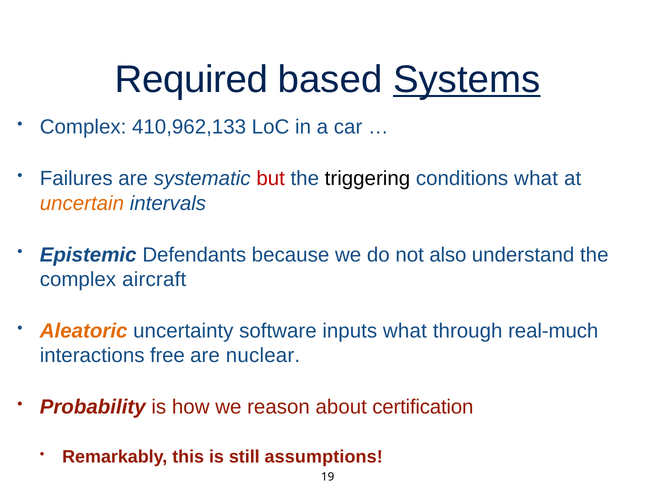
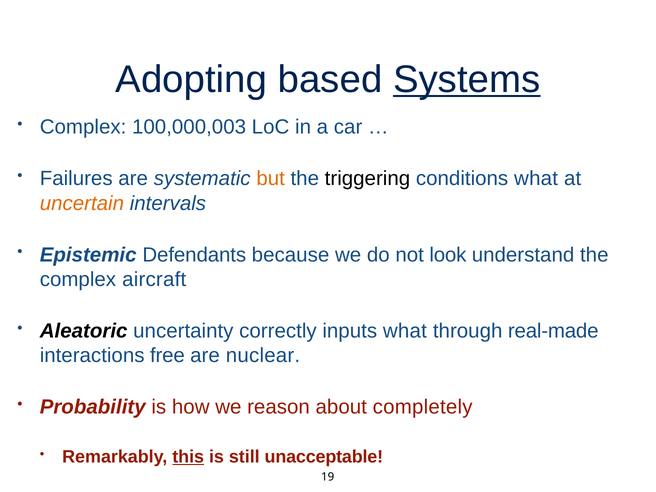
Required: Required -> Adopting (191, 80)
410,962,133: 410,962,133 -> 100,000,003 (189, 127)
but colour: red -> orange (271, 179)
also: also -> look (448, 255)
Aleatoric colour: orange -> black (84, 331)
software: software -> correctly (278, 331)
real-much: real-much -> real-made (553, 331)
certification: certification -> completely (423, 407)
this underline: none -> present (188, 457)
assumptions: assumptions -> unacceptable (324, 457)
